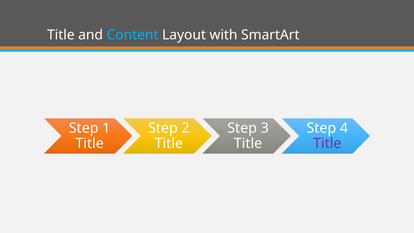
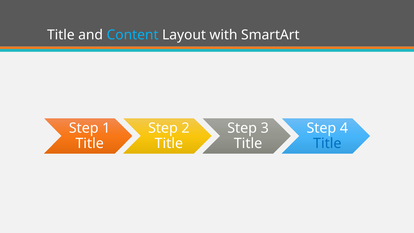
Title colour: purple -> blue (327, 143)
